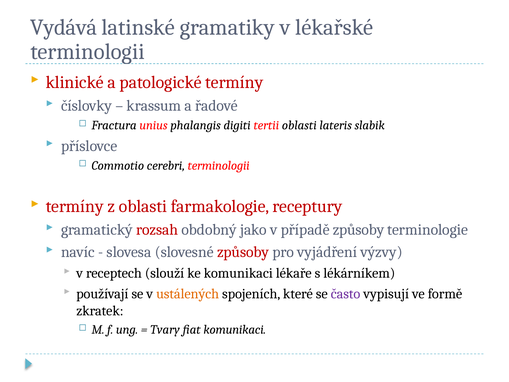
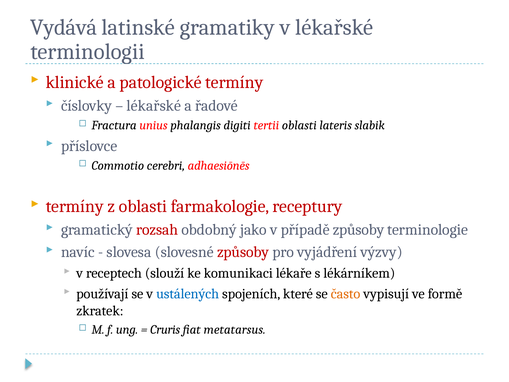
krassum: krassum -> lékařské (154, 106)
cerebri terminologii: terminologii -> adhaesiōnēs (219, 165)
ustálených colour: orange -> blue (188, 294)
často colour: purple -> orange (346, 294)
Tvary: Tvary -> Cruris (165, 329)
fiat komunikaci: komunikaci -> metatarsus (235, 329)
